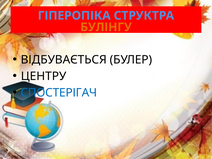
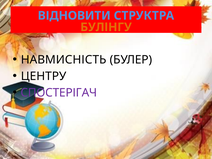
ГІПЕРОПІКА: ГІПЕРОПІКА -> ВІДНОВИТИ (74, 16)
ВІДБУВАЄТЬСЯ: ВІДБУВАЄТЬСЯ -> НАВМИСНІСТЬ (64, 60)
СПОСТЕРІГАЧ colour: blue -> purple (59, 93)
